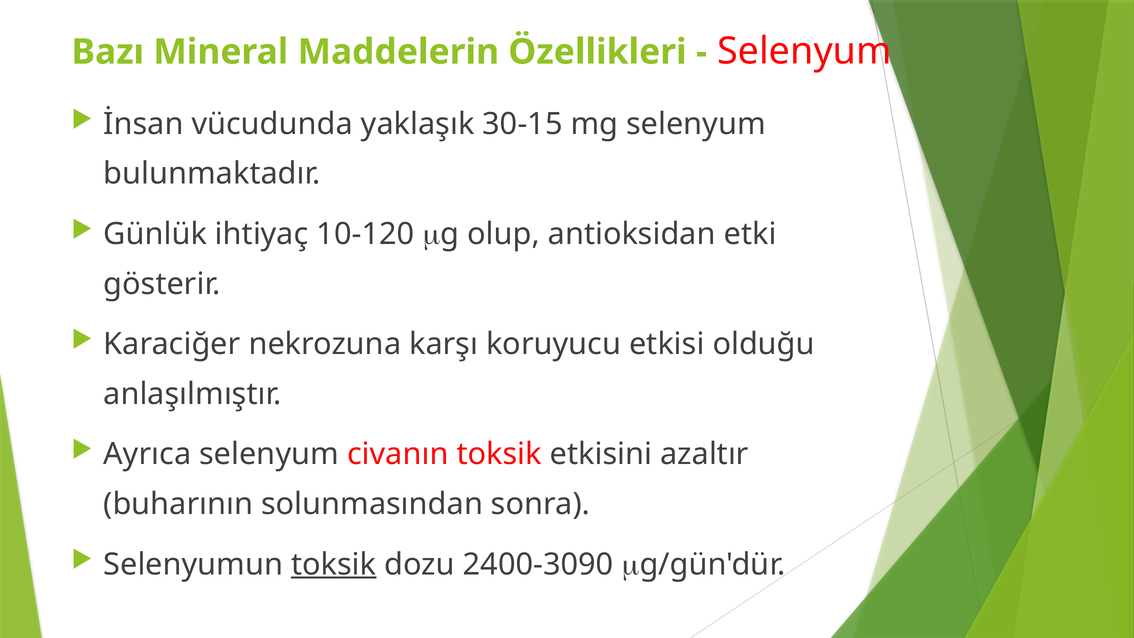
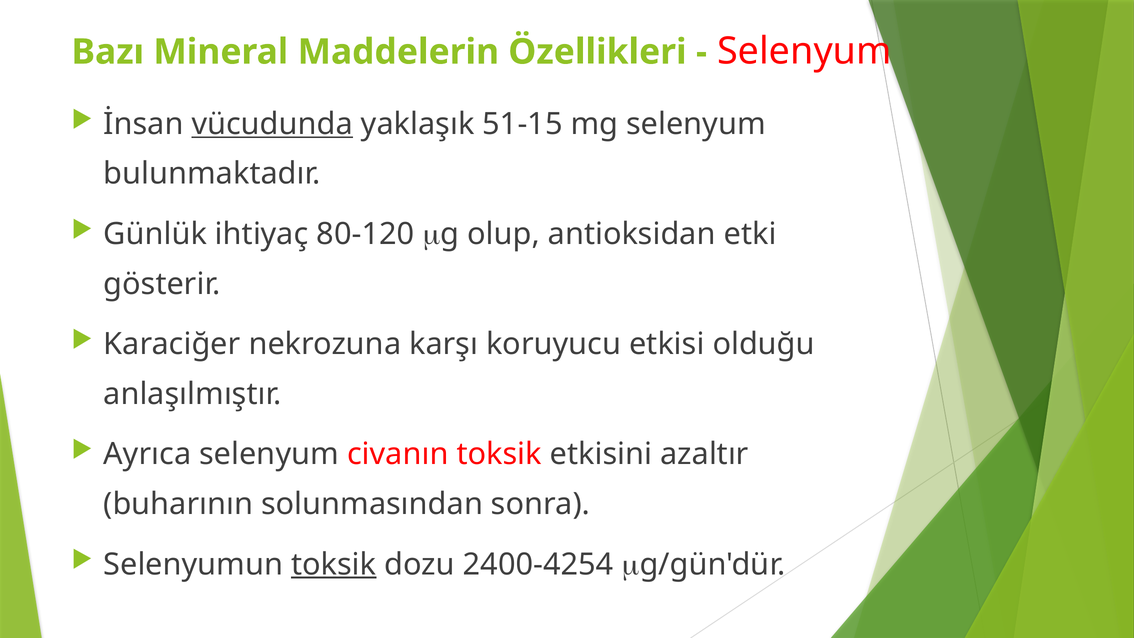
vücudunda underline: none -> present (272, 124)
30-15: 30-15 -> 51-15 (522, 124)
10-120: 10-120 -> 80-120 (365, 234)
2400-3090: 2400-3090 -> 2400-4254 (538, 564)
